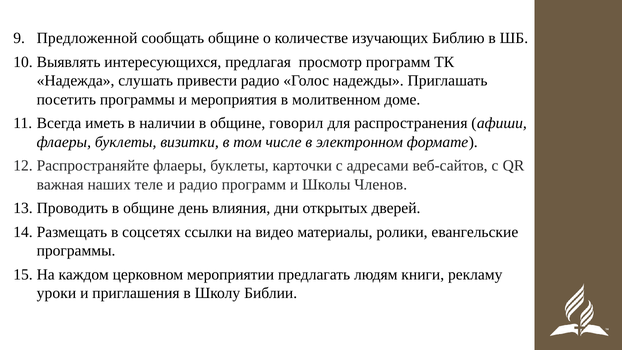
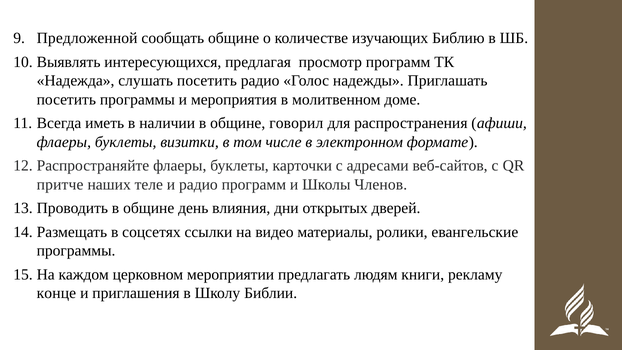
слушать привести: привести -> посетить (207, 81)
важная: важная -> притче (60, 184)
уроки: уроки -> конце (56, 293)
